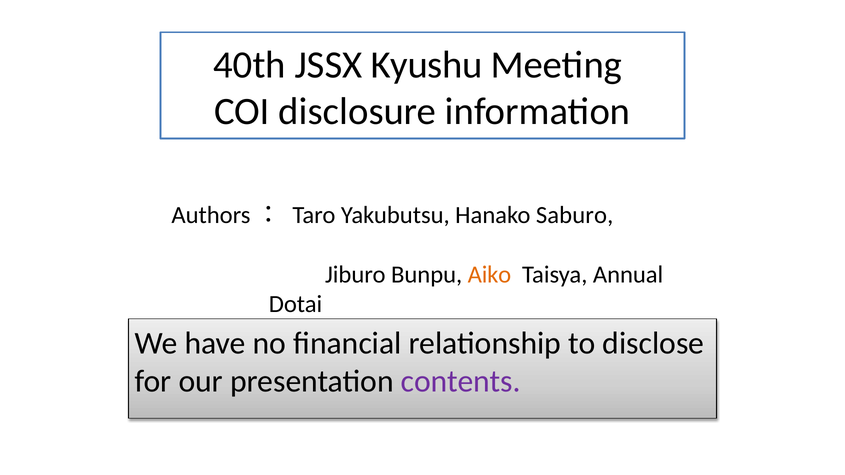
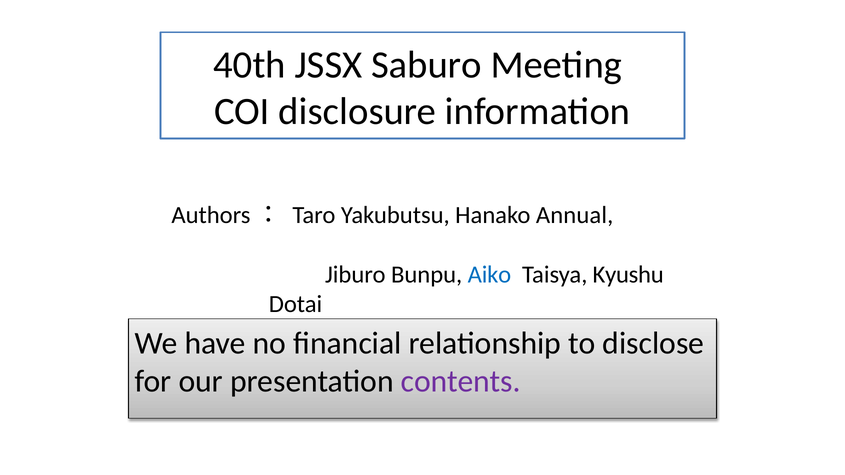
Kyushu: Kyushu -> Saburo (426, 65)
Saburo: Saburo -> Annual (575, 215)
Aiko colour: orange -> blue (489, 275)
Annual: Annual -> Kyushu (628, 275)
